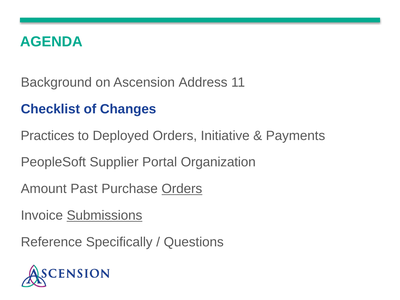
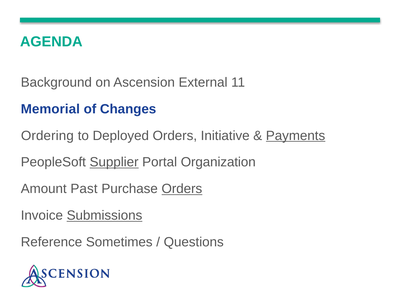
Address: Address -> External (203, 82)
Checklist: Checklist -> Memorial (50, 109)
Practices: Practices -> Ordering (47, 136)
Payments underline: none -> present (296, 136)
Supplier underline: none -> present (114, 162)
Specifically: Specifically -> Sometimes (119, 242)
